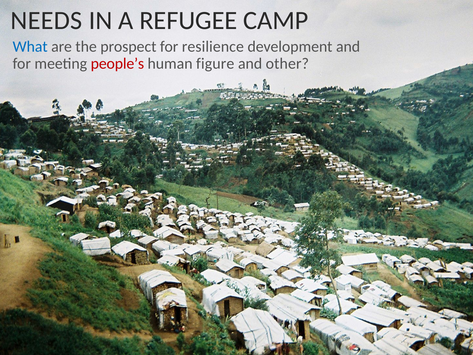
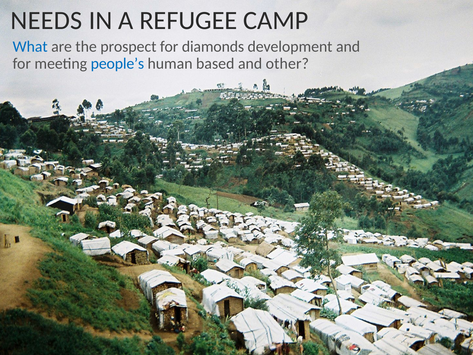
resilience: resilience -> diamonds (213, 47)
people’s colour: red -> blue (117, 64)
figure: figure -> based (215, 64)
